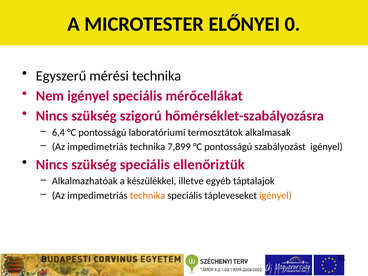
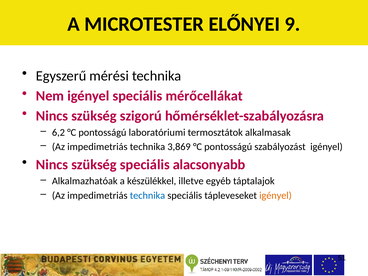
0: 0 -> 9 (293, 24)
6,4: 6,4 -> 6,2 (58, 132)
7,899: 7,899 -> 3,869 (179, 147)
ellenőriztük: ellenőriztük -> alacsonyabb (209, 165)
technika colour: orange -> blue (147, 195)
